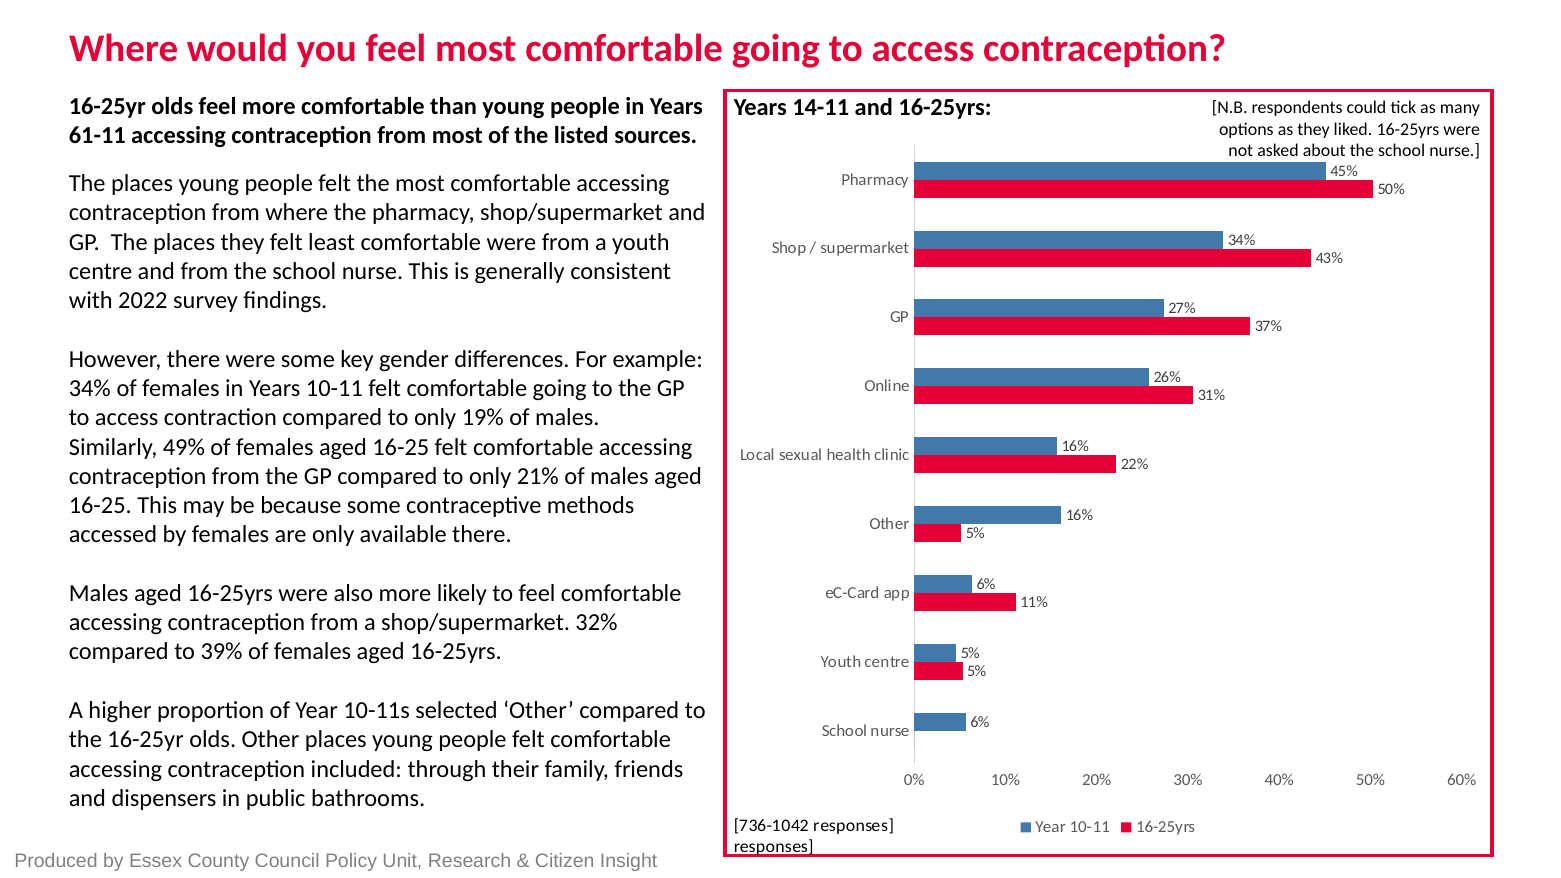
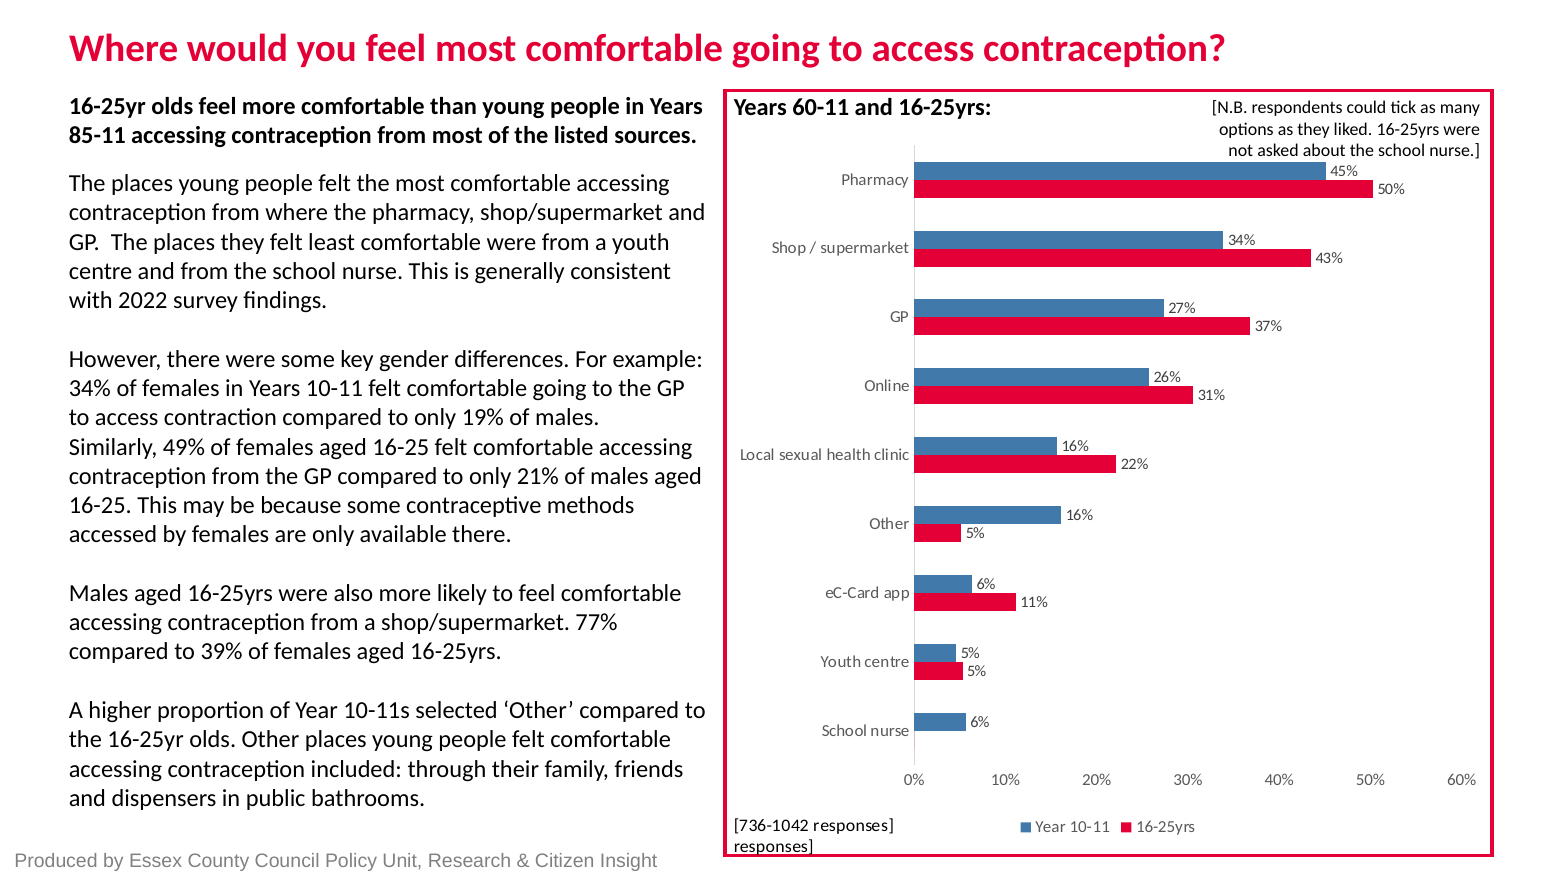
14-11: 14-11 -> 60-11 (821, 107)
61-11: 61-11 -> 85-11 (97, 136)
32%: 32% -> 77% (597, 623)
